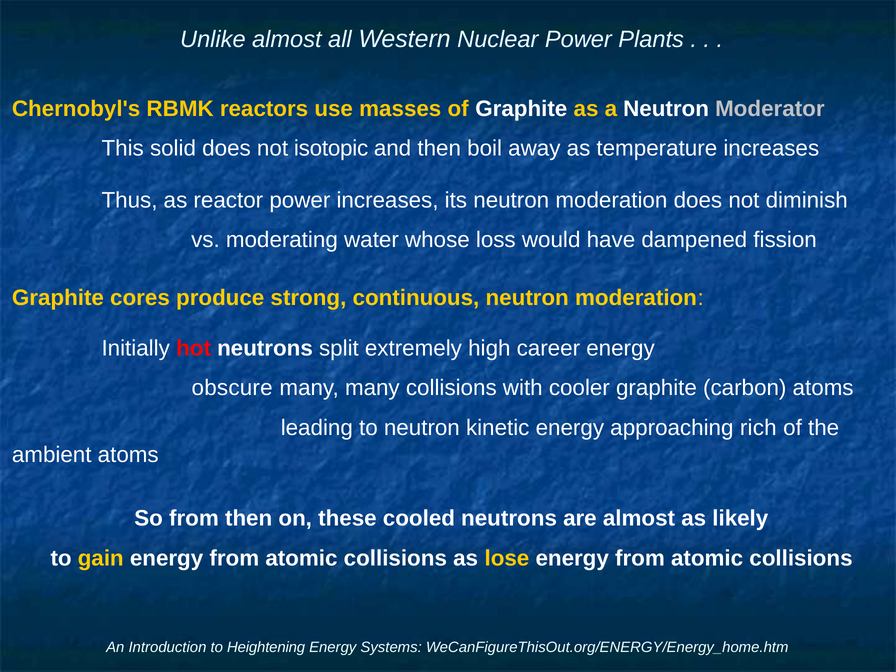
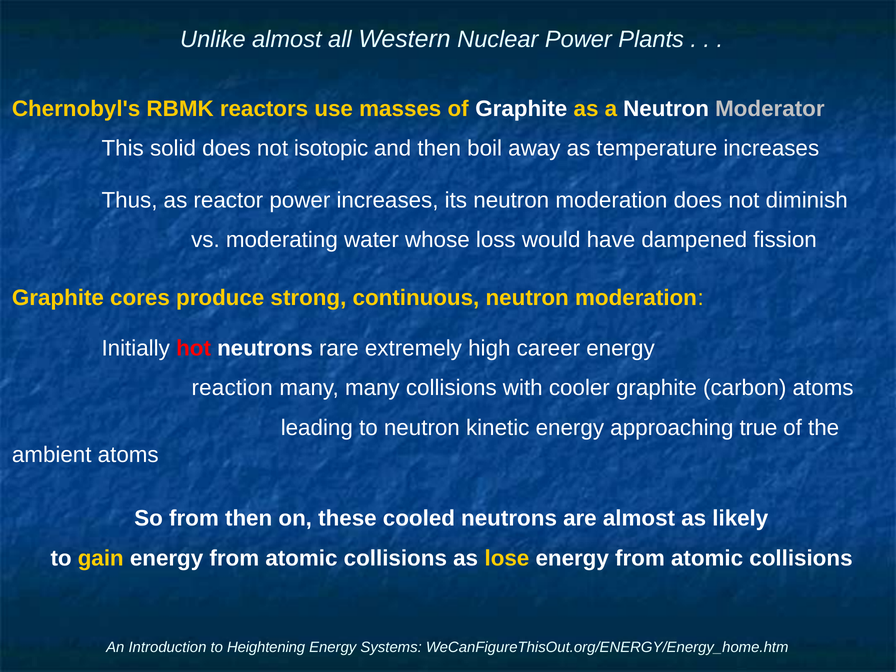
split: split -> rare (339, 348)
obscure: obscure -> reaction (232, 388)
rich: rich -> true (758, 428)
